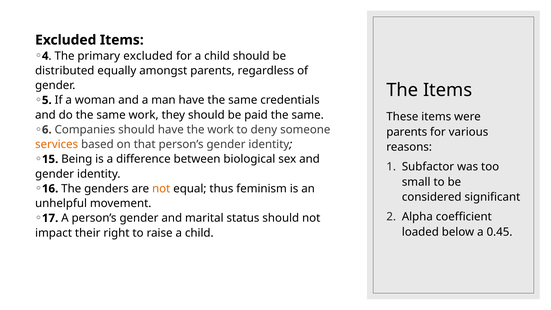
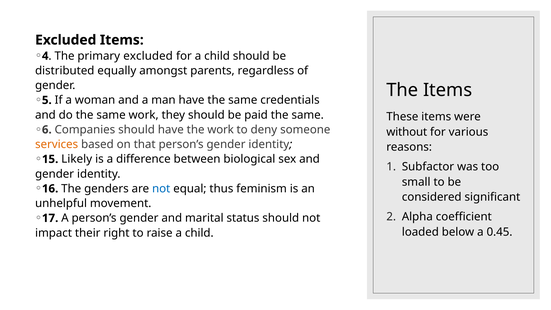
parents: parents -> without (407, 132)
Being: Being -> Likely (77, 159)
not colour: orange -> blue (161, 189)
